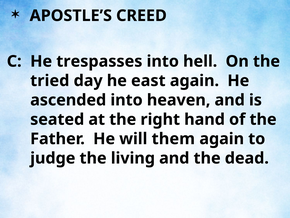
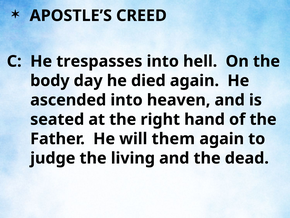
tried: tried -> body (50, 81)
east: east -> died (148, 81)
